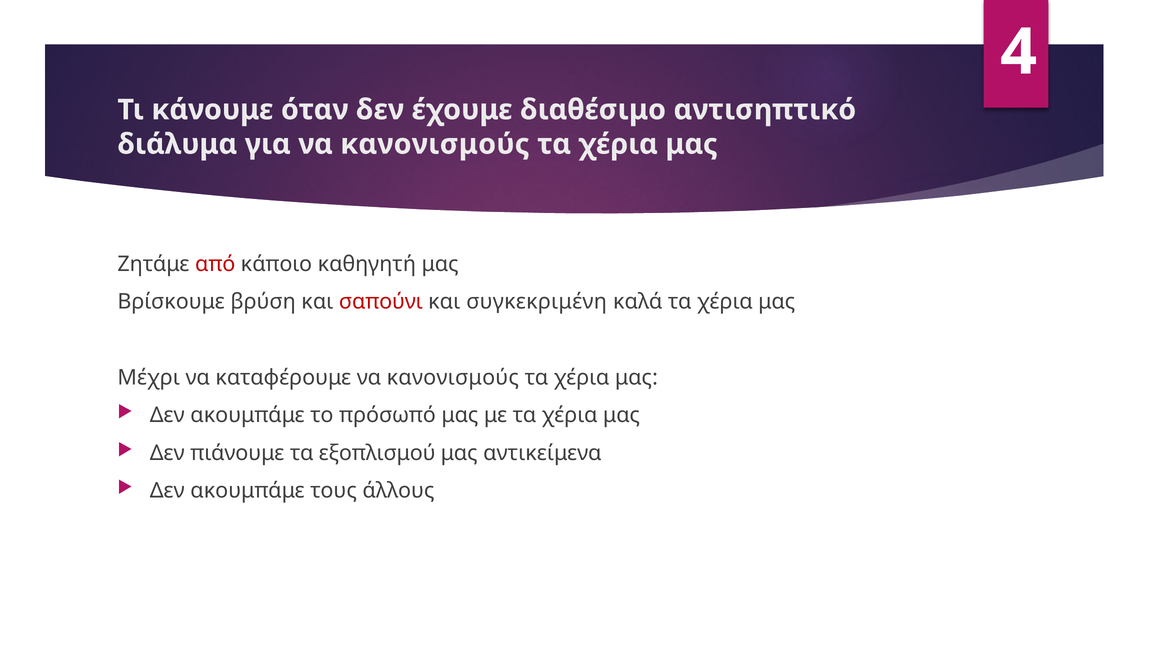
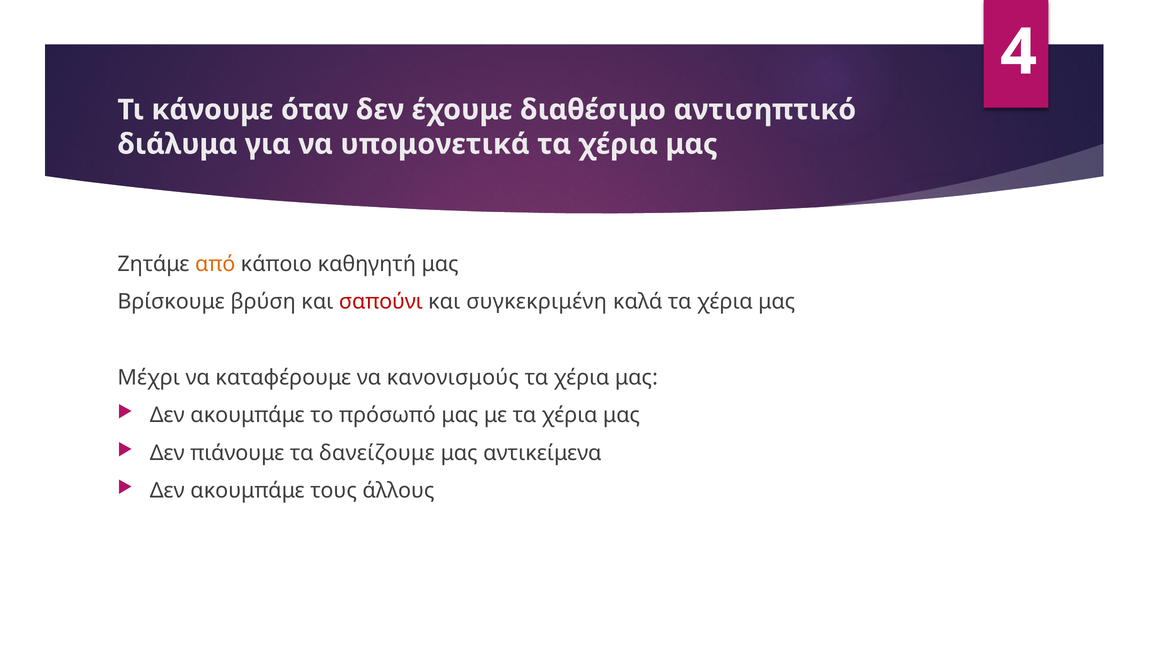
για να κανονισμούς: κανονισμούς -> υπομονετικά (435, 144)
από colour: red -> orange (215, 264)
εξοπλισμού: εξοπλισμού -> δανείζουμε (377, 453)
